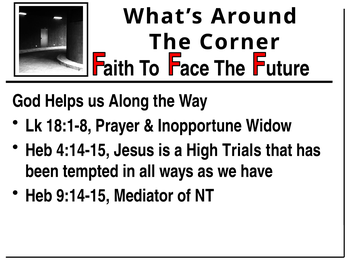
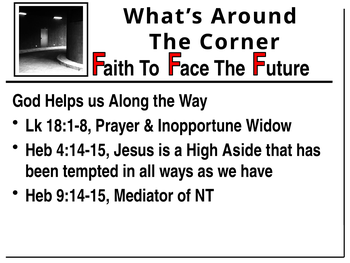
Trials: Trials -> Aside (242, 150)
